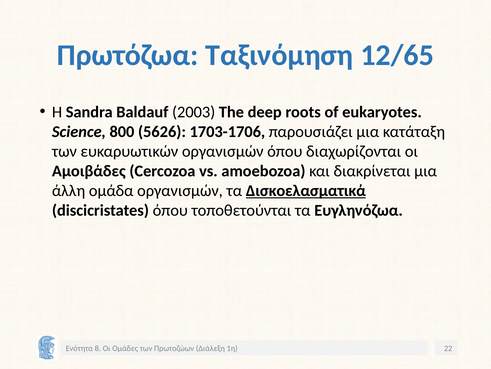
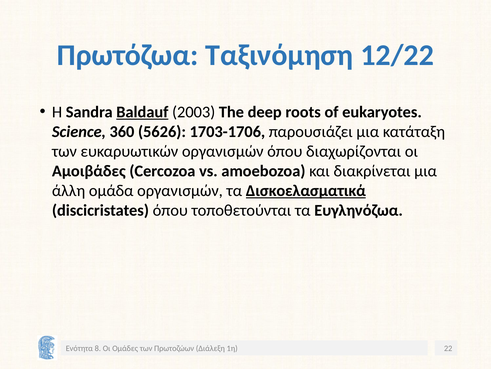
12/65: 12/65 -> 12/22 (397, 55)
Baldauf underline: none -> present (142, 112)
800: 800 -> 360 (122, 132)
